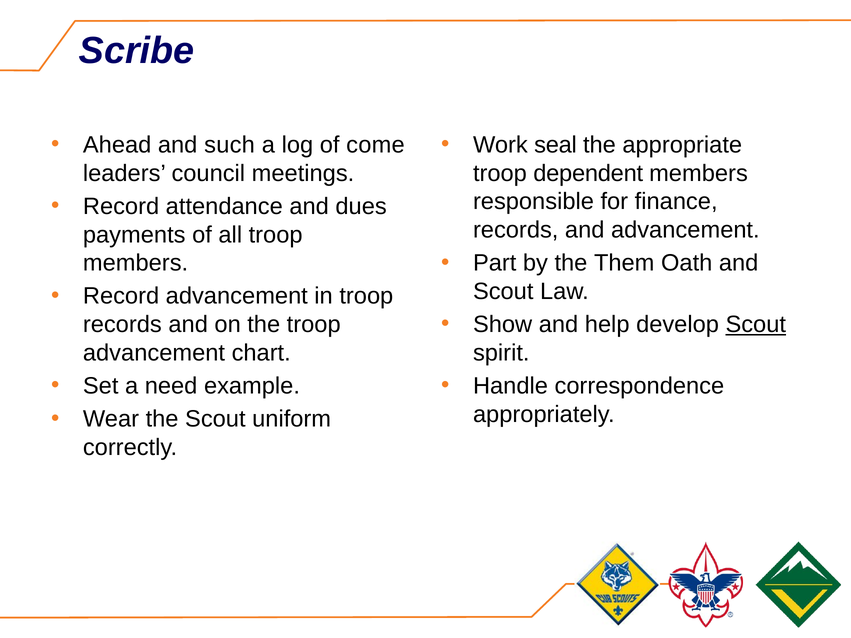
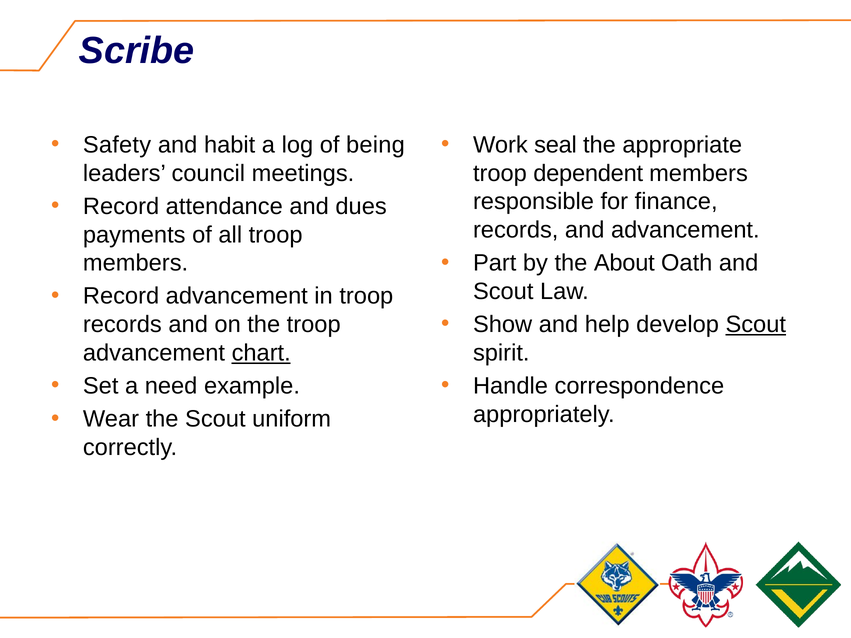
Ahead: Ahead -> Safety (117, 145)
such: such -> habit (230, 145)
come: come -> being (375, 145)
Them: Them -> About (624, 263)
chart underline: none -> present (261, 353)
